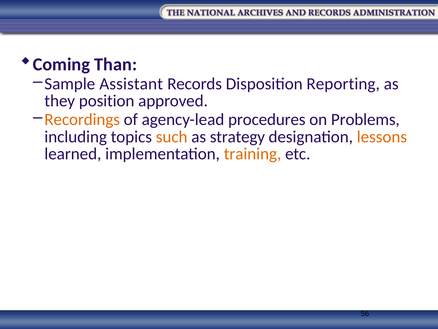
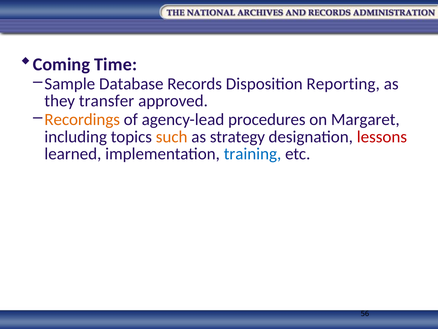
Than: Than -> Time (116, 64)
Assistant: Assistant -> Database (131, 84)
position: position -> transfer (107, 101)
Problems: Problems -> Margaret (365, 119)
lessons colour: orange -> red (382, 137)
training colour: orange -> blue (253, 154)
